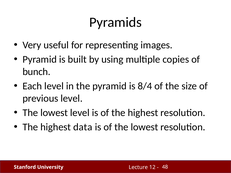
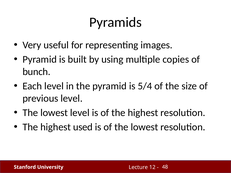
8/4: 8/4 -> 5/4 (145, 86)
data: data -> used (83, 127)
